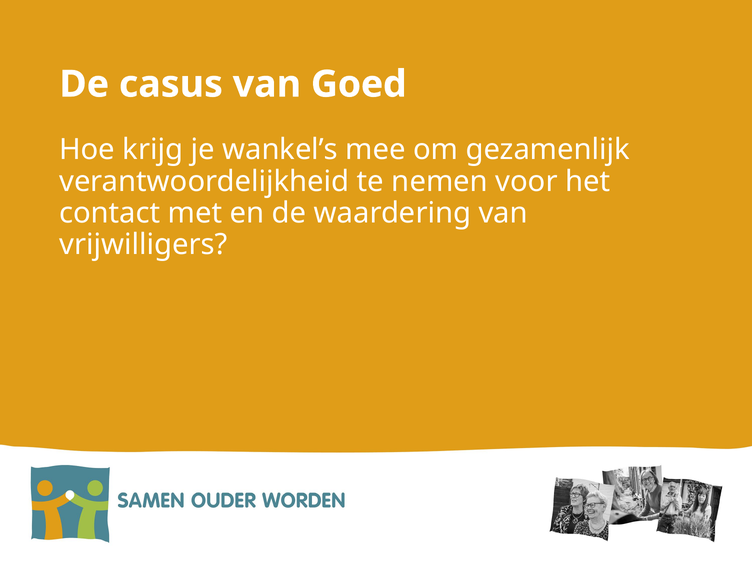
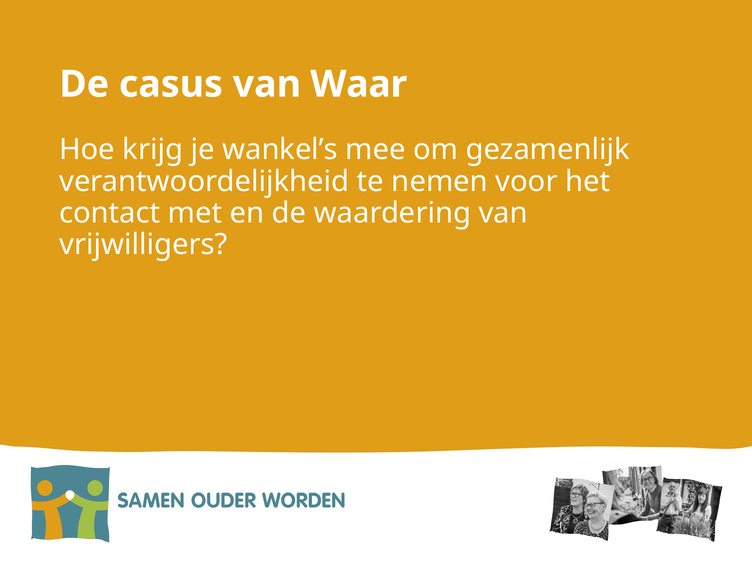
Goed: Goed -> Waar (359, 84)
